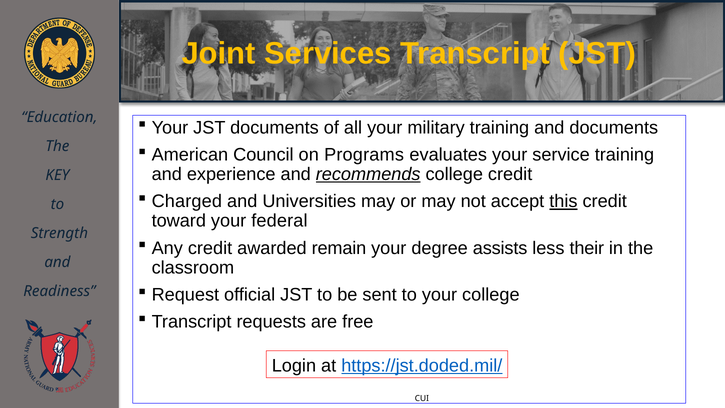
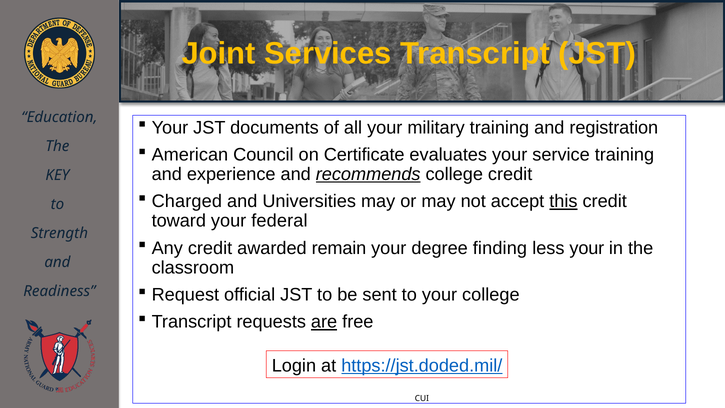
and documents: documents -> registration (614, 128)
Programs: Programs -> Certificate (364, 155)
assists: assists -> finding (500, 248)
less their: their -> your (587, 248)
are underline: none -> present (324, 322)
